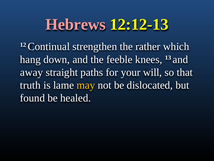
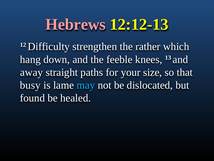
Continual: Continual -> Difficulty (49, 46)
will: will -> size (153, 72)
truth: truth -> busy (30, 85)
may colour: yellow -> light blue (86, 85)
